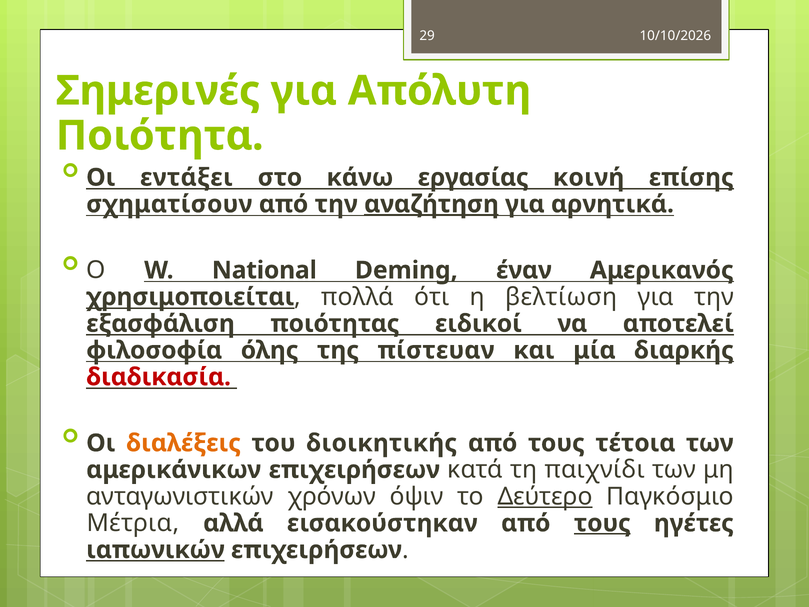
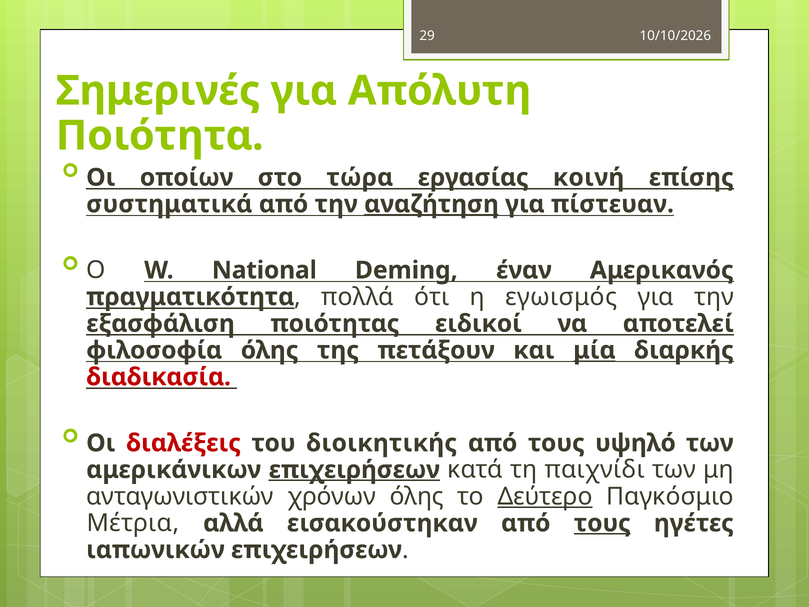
εντάξει: εντάξει -> οποίων (187, 177)
κάνω: κάνω -> τώρα (360, 177)
σχηματίσουν: σχηματίσουν -> συστηματικά (169, 204)
αρνητικά: αρνητικά -> πίστευαν (612, 204)
χρησιμοποιείται: χρησιμοποιείται -> πραγματικότητα (190, 297)
βελτίωση: βελτίωση -> εγωισμός (561, 297)
πίστευαν: πίστευαν -> πετάξουν (436, 350)
μία underline: none -> present (594, 350)
διαλέξεις colour: orange -> red (184, 443)
τέτοια: τέτοια -> υψηλό (635, 443)
επιχειρήσεων underline: none -> present (354, 470)
χρόνων όψιν: όψιν -> όλης (417, 496)
ιαπωνικών underline: present -> none (155, 550)
